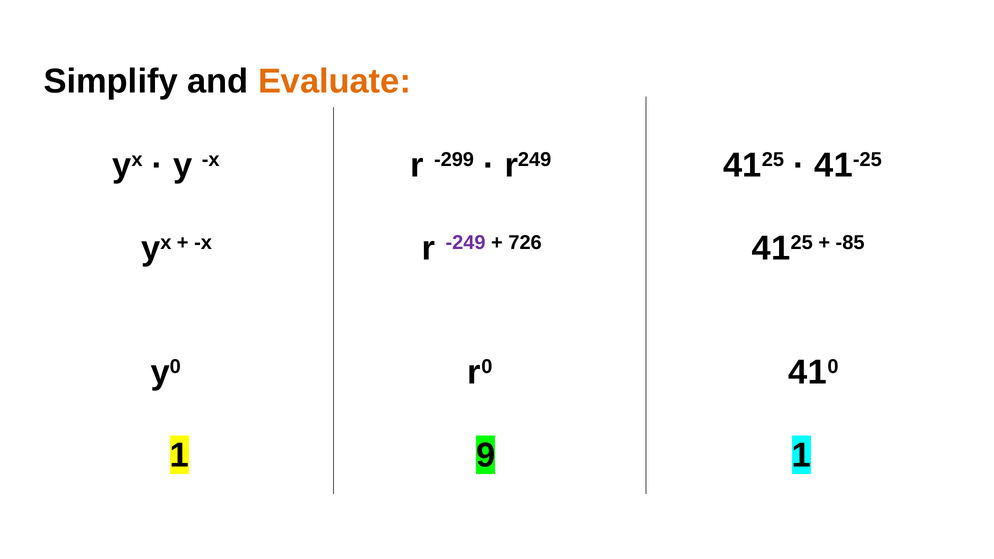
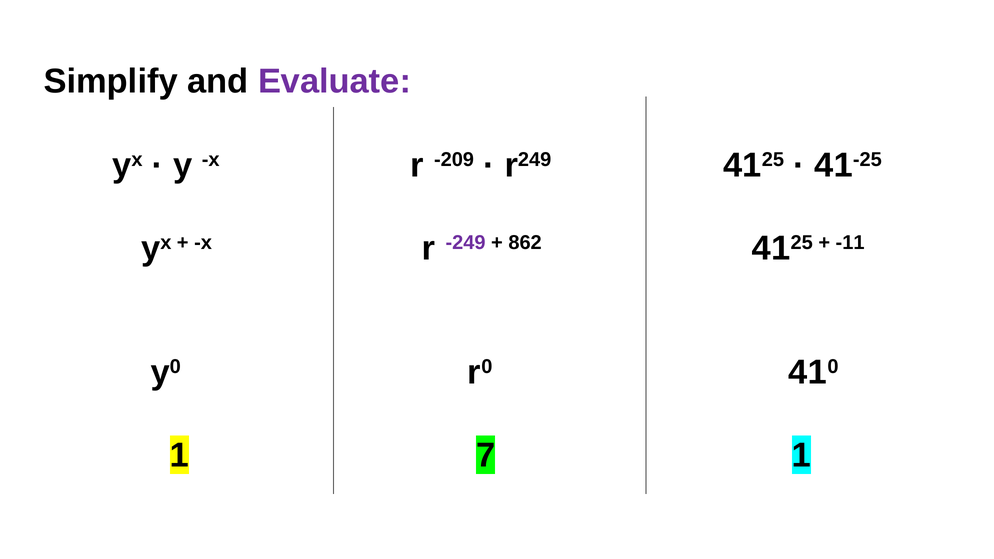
Evaluate colour: orange -> purple (335, 81)
-299: -299 -> -209 (454, 160)
726: 726 -> 862 (525, 243)
-85: -85 -> -11 (850, 243)
9: 9 -> 7 (486, 455)
